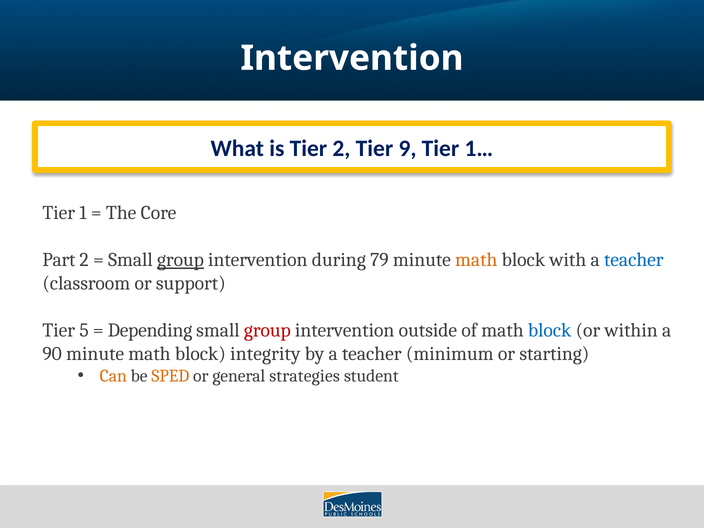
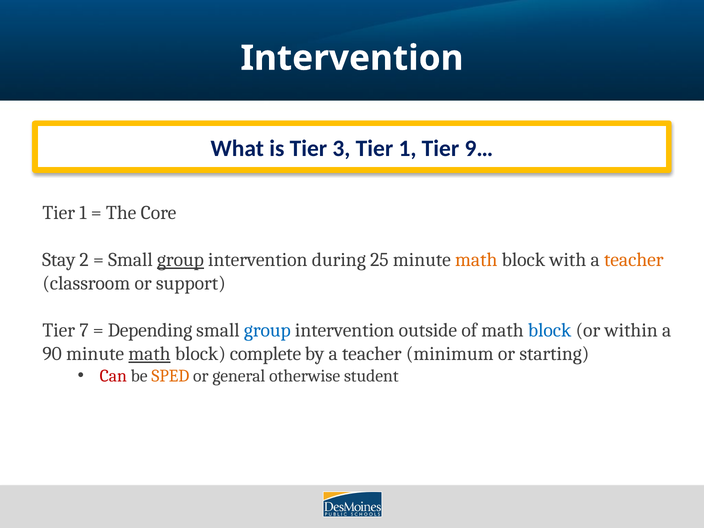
Tier 2: 2 -> 3 (341, 148)
9: 9 -> 1 (407, 148)
1…: 1… -> 9… (479, 148)
Part: Part -> Stay (59, 260)
79: 79 -> 25 (379, 260)
teacher colour: blue -> orange (634, 260)
5: 5 -> 7 (84, 330)
group colour: red -> blue (267, 330)
math underline: none -> present (149, 354)
integrity: integrity -> complete (266, 354)
Can colour: orange -> red (113, 376)
strategies: strategies -> otherwise (305, 376)
